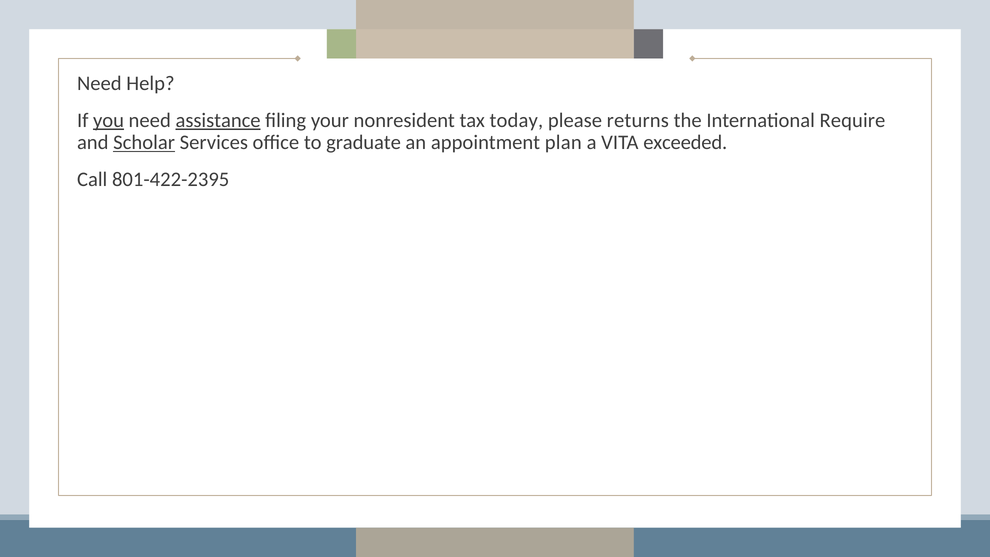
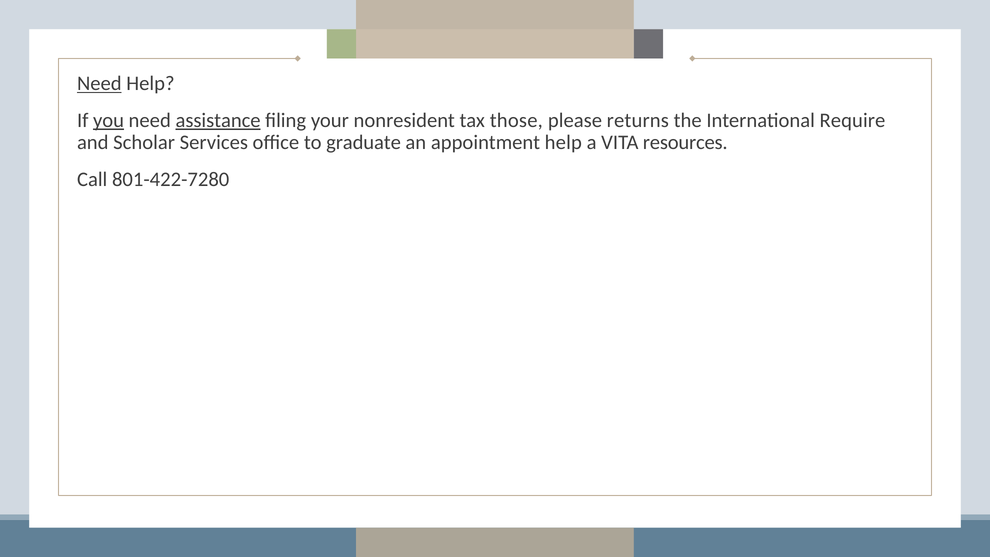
Need underline: none -> present (99, 84)
today: today -> those (516, 120)
Scholar underline: present -> none (144, 143)
appointment plan: plan -> help (563, 143)
exceeded: exceeded -> resources (685, 143)
801-422-2395: 801-422-2395 -> 801-422-7280 (171, 179)
